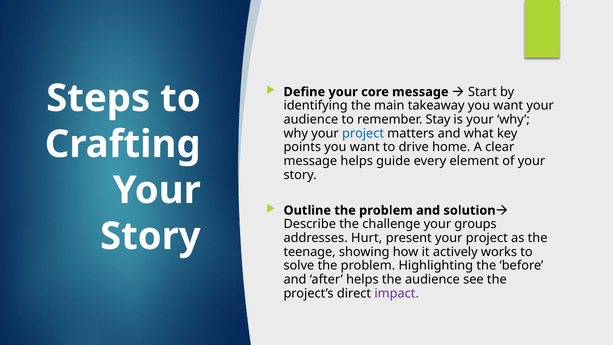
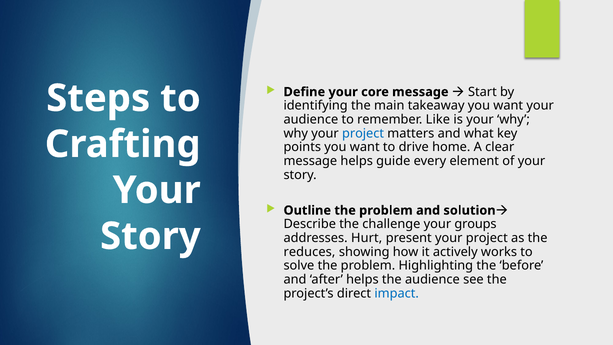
Stay: Stay -> Like (438, 120)
teenage: teenage -> reduces (309, 252)
impact colour: purple -> blue (397, 293)
